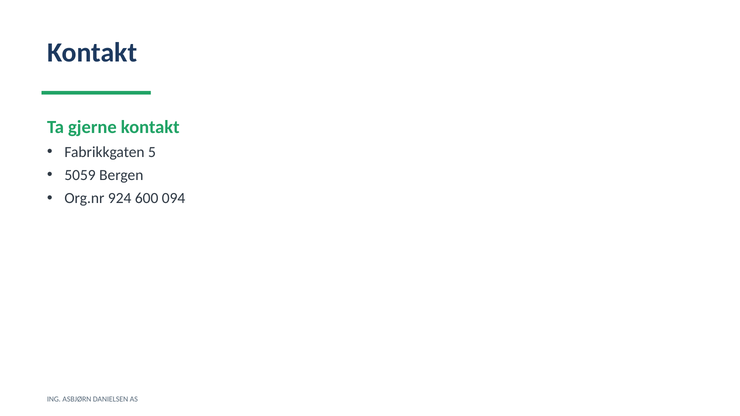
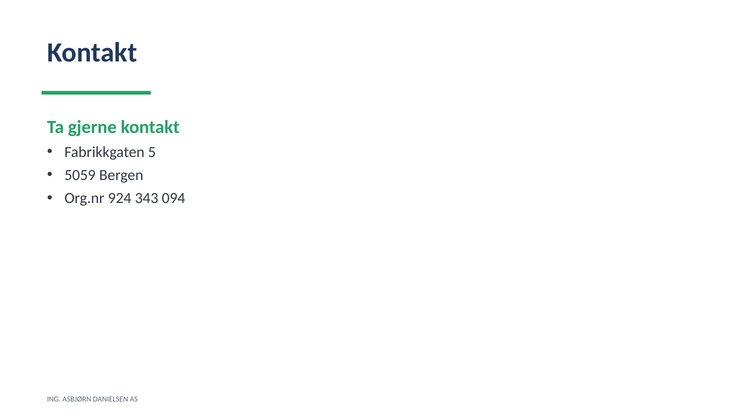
600: 600 -> 343 (147, 198)
